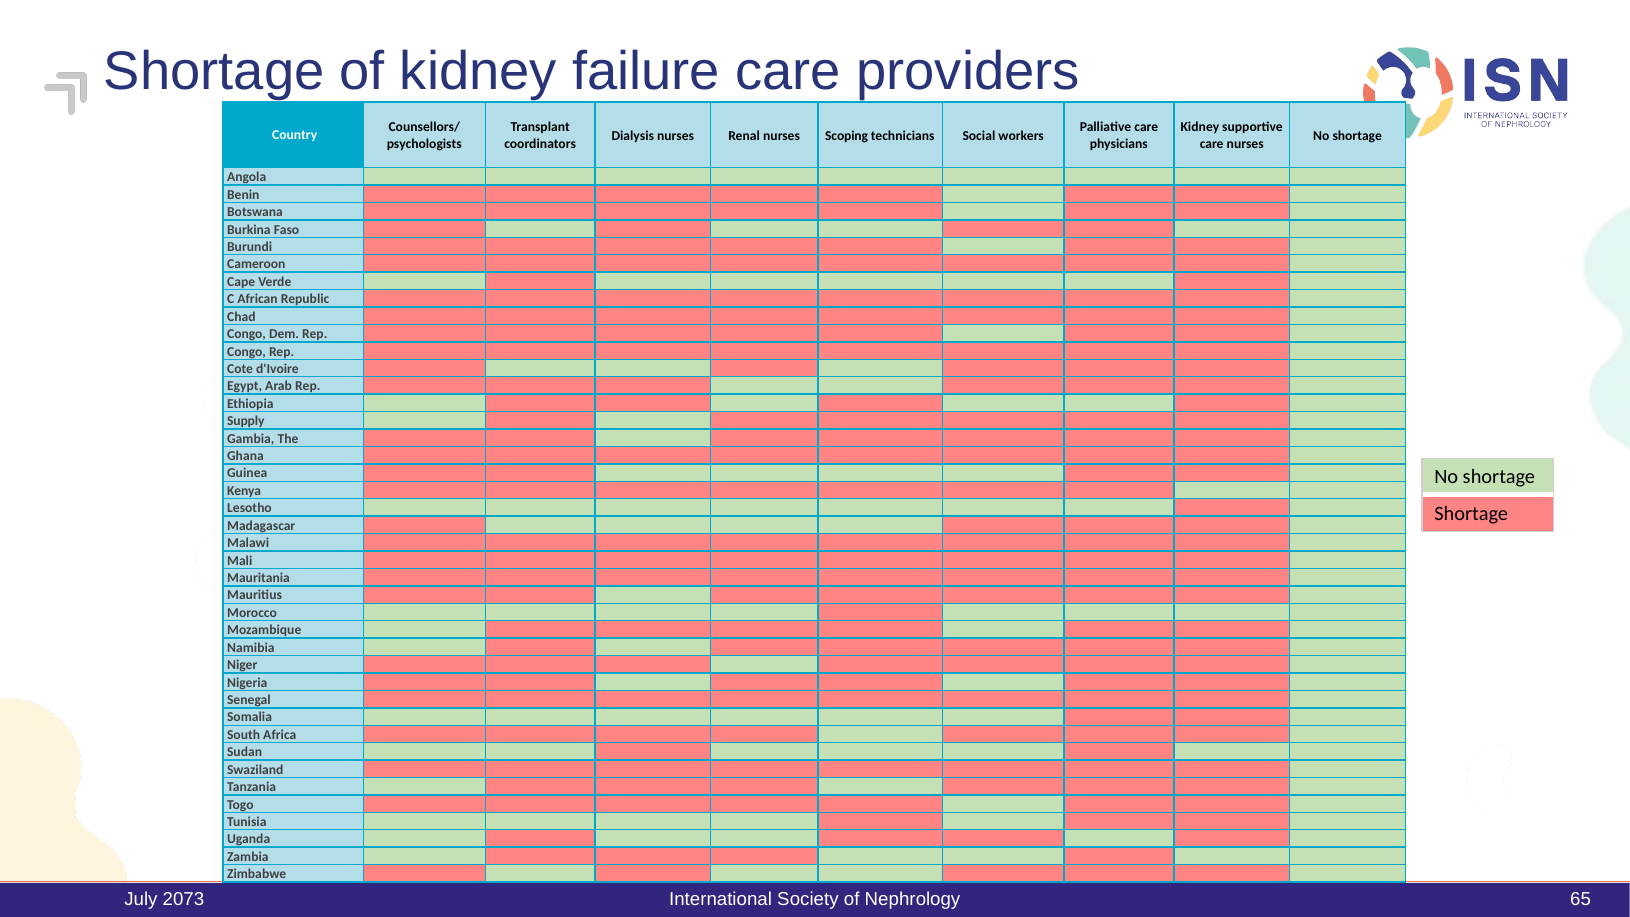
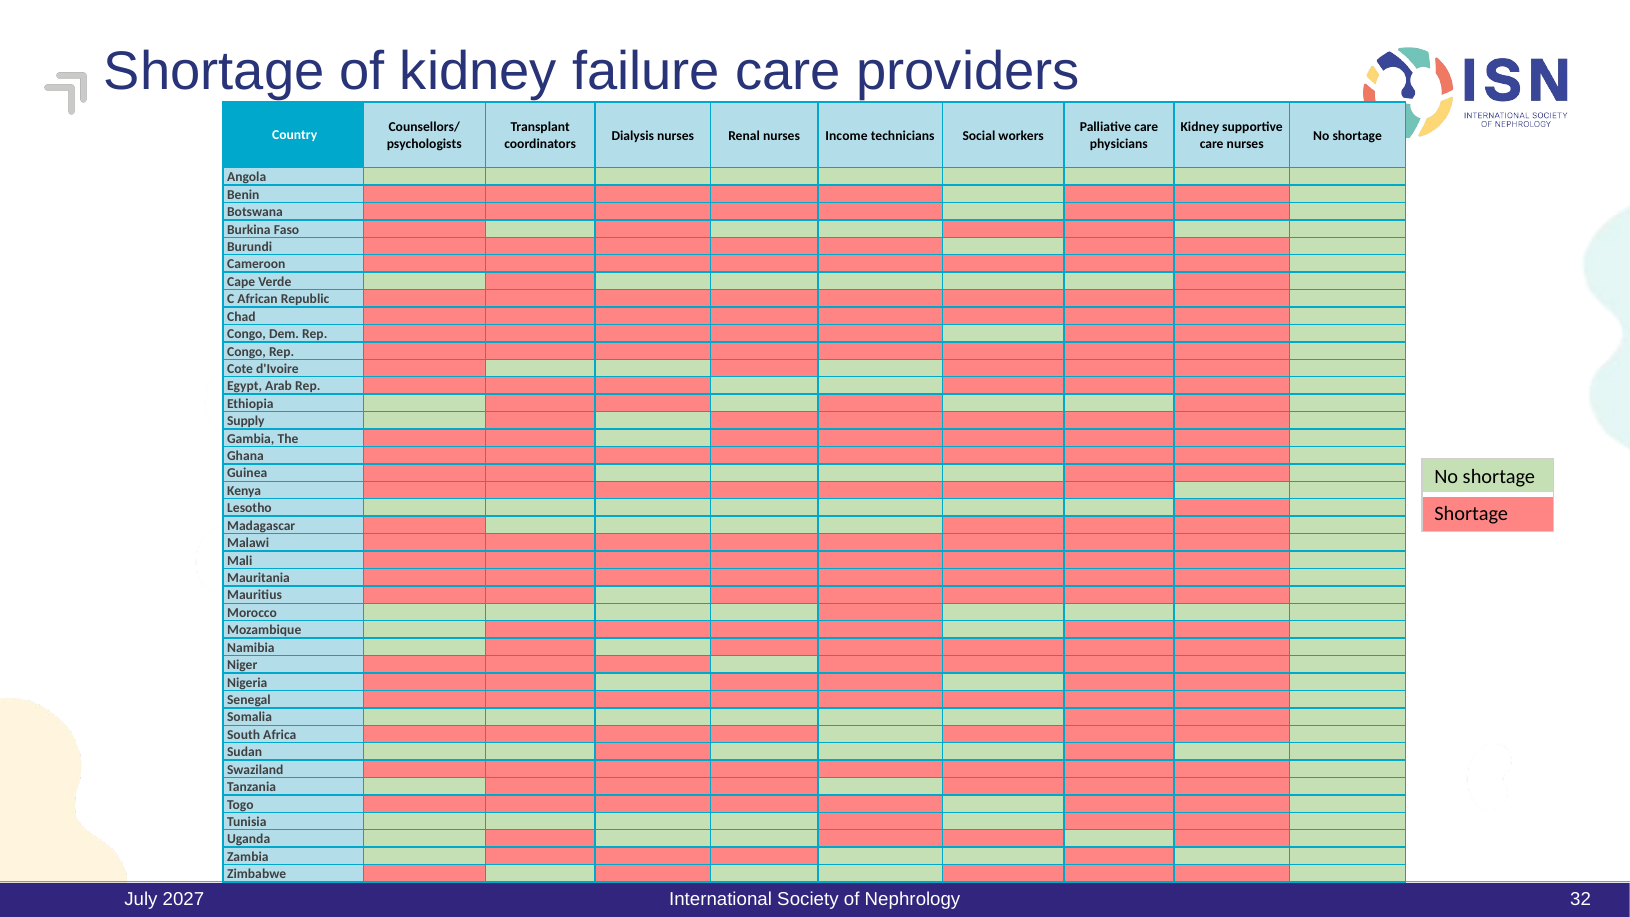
Scoping: Scoping -> Income (847, 136)
2073: 2073 -> 2027 (183, 900)
65: 65 -> 32 (1581, 900)
